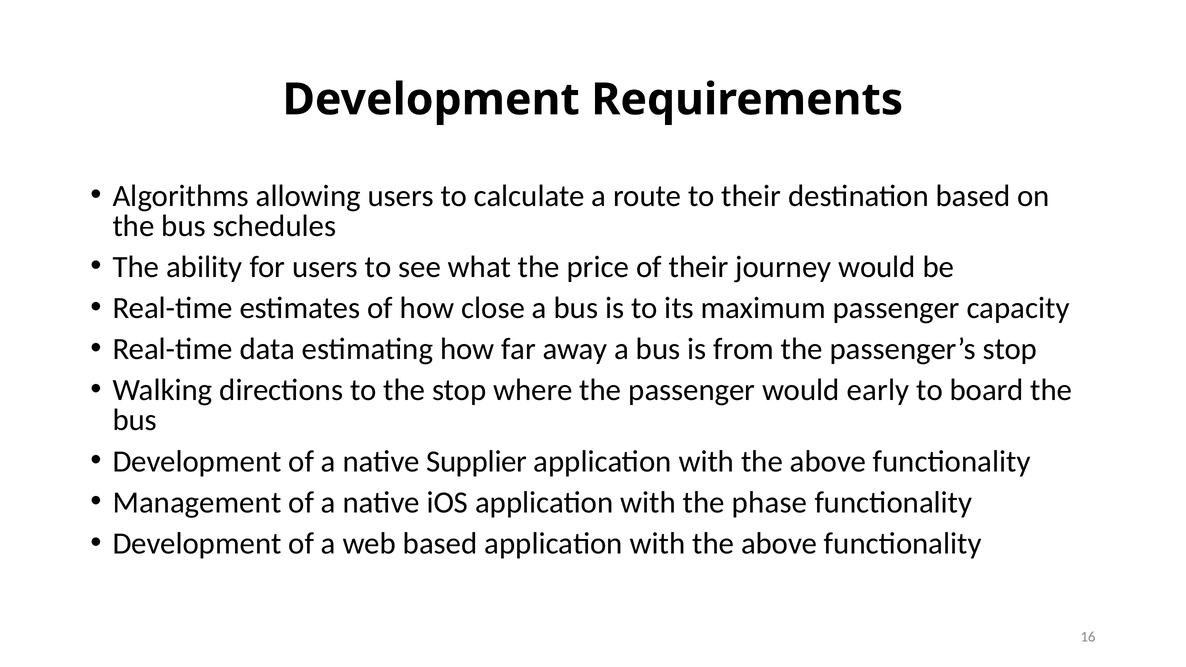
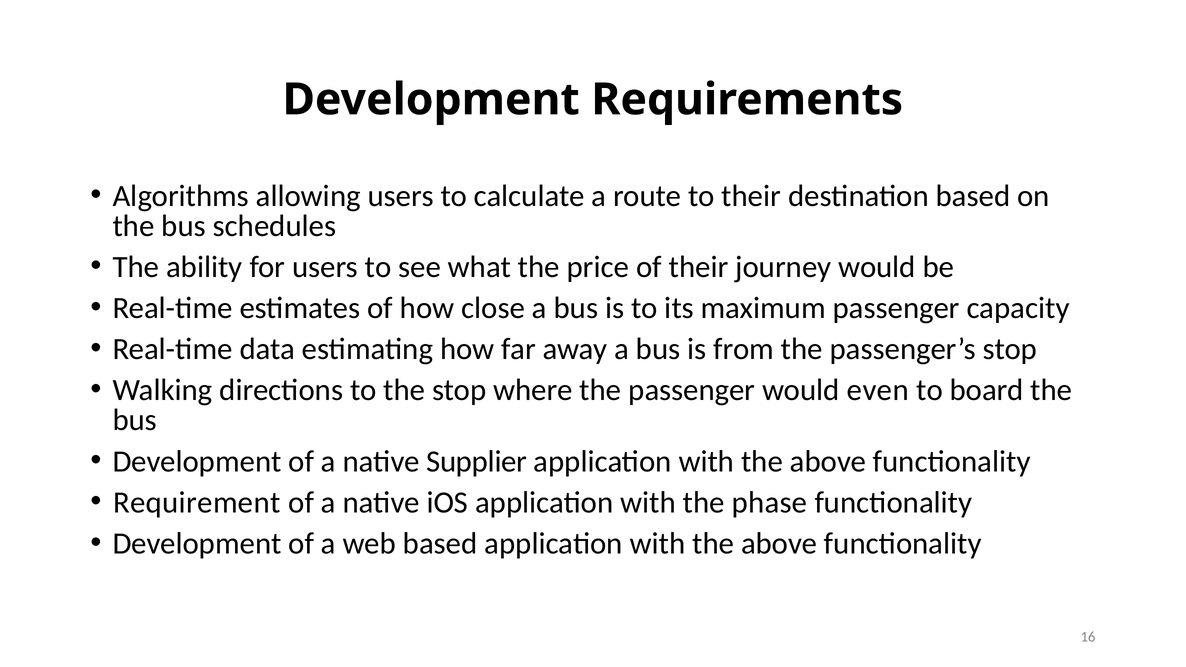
early: early -> even (878, 390)
Management: Management -> Requirement (197, 503)
